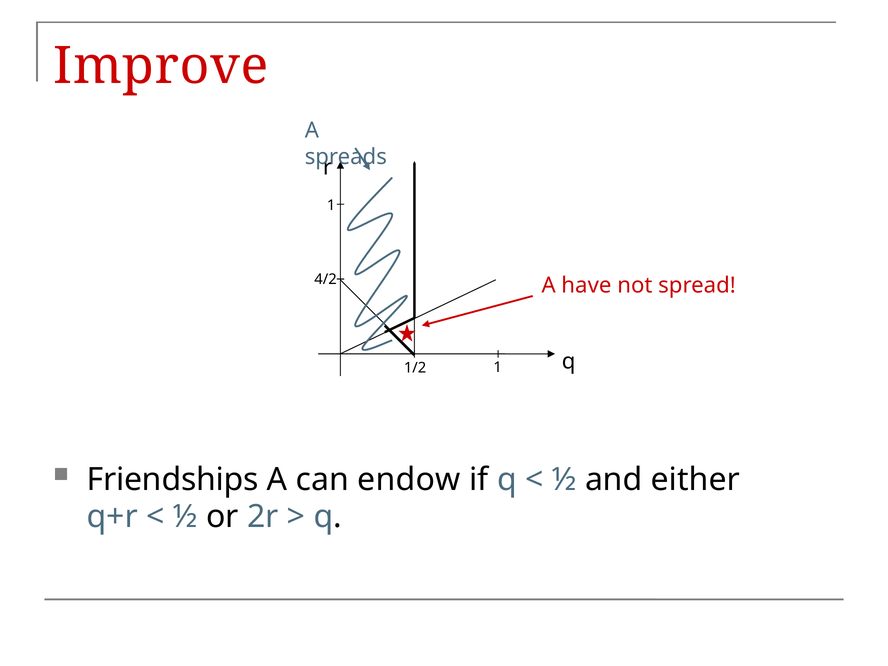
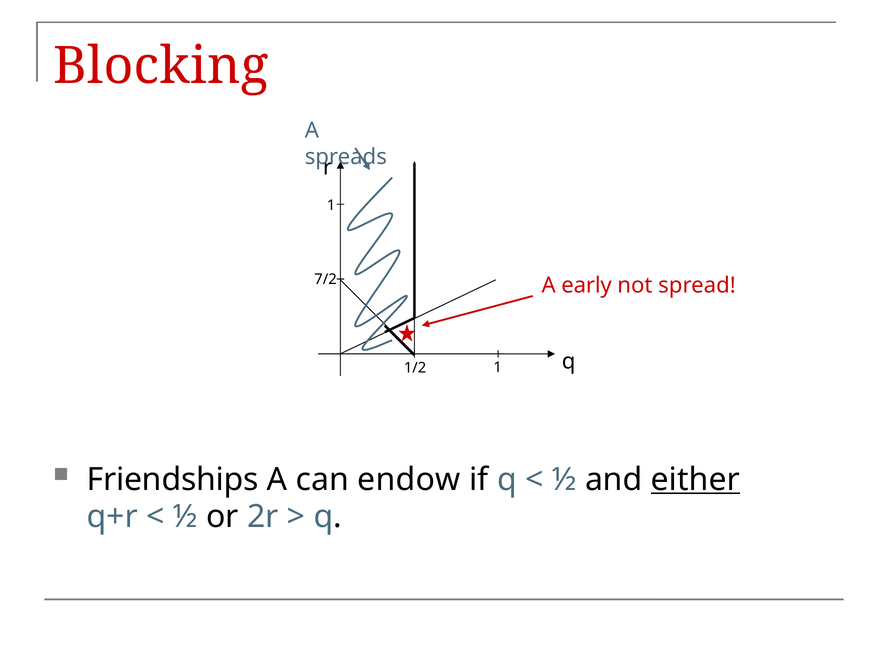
Improve: Improve -> Blocking (161, 66)
4/2: 4/2 -> 7/2 (326, 279)
have: have -> early (587, 286)
either underline: none -> present (695, 479)
